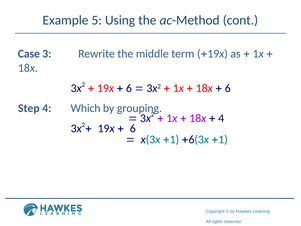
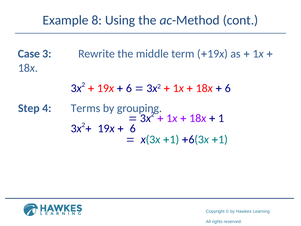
5: 5 -> 8 (97, 20)
Which: Which -> Terms (85, 108)
4: 4 -> 1 (221, 118)
